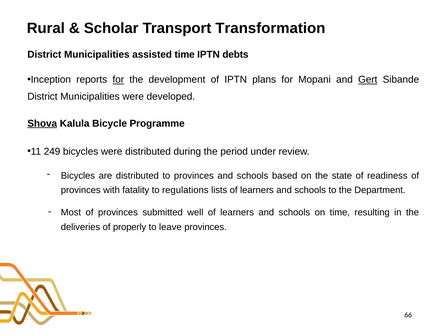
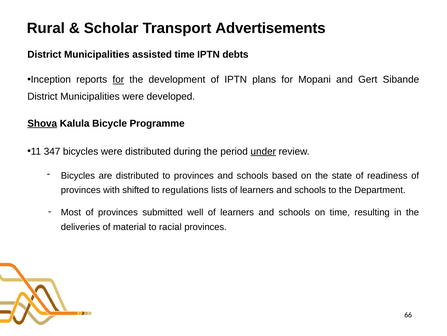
Transformation: Transformation -> Advertisements (270, 28)
Gert underline: present -> none (368, 80)
249: 249 -> 347 (52, 151)
under underline: none -> present (263, 151)
fatality: fatality -> shifted (136, 190)
properly: properly -> material (130, 227)
leave: leave -> racial (170, 227)
